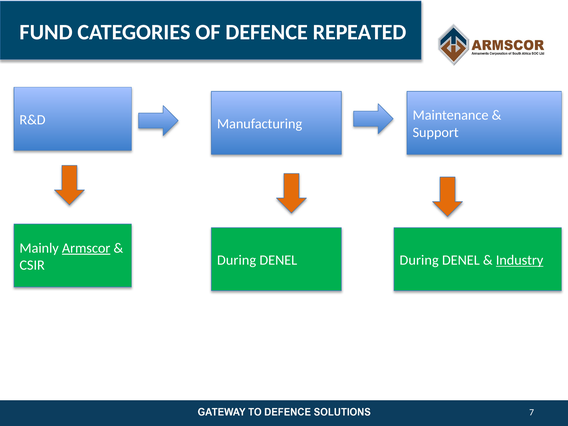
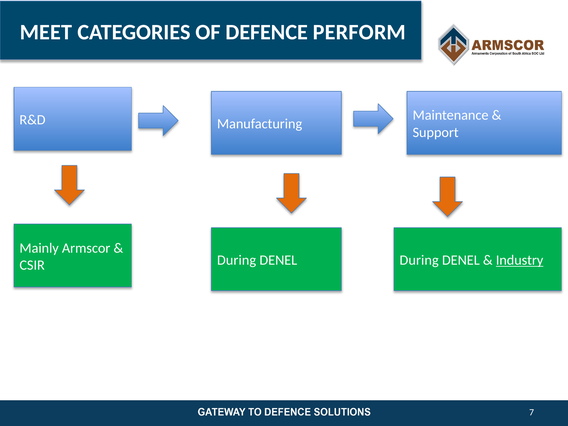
FUND: FUND -> MEET (46, 32)
REPEATED: REPEATED -> PERFORM (359, 32)
Armscor underline: present -> none (86, 248)
